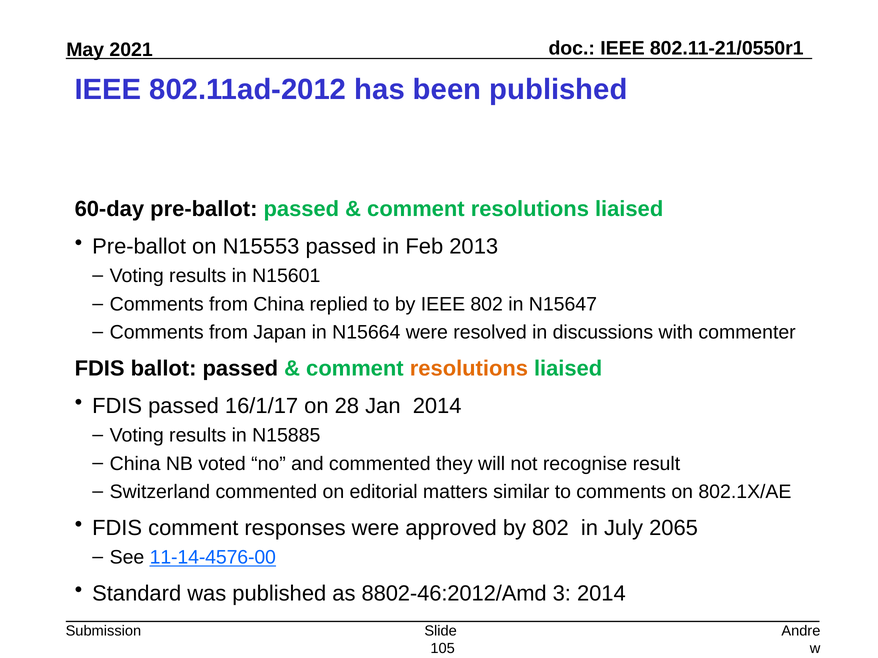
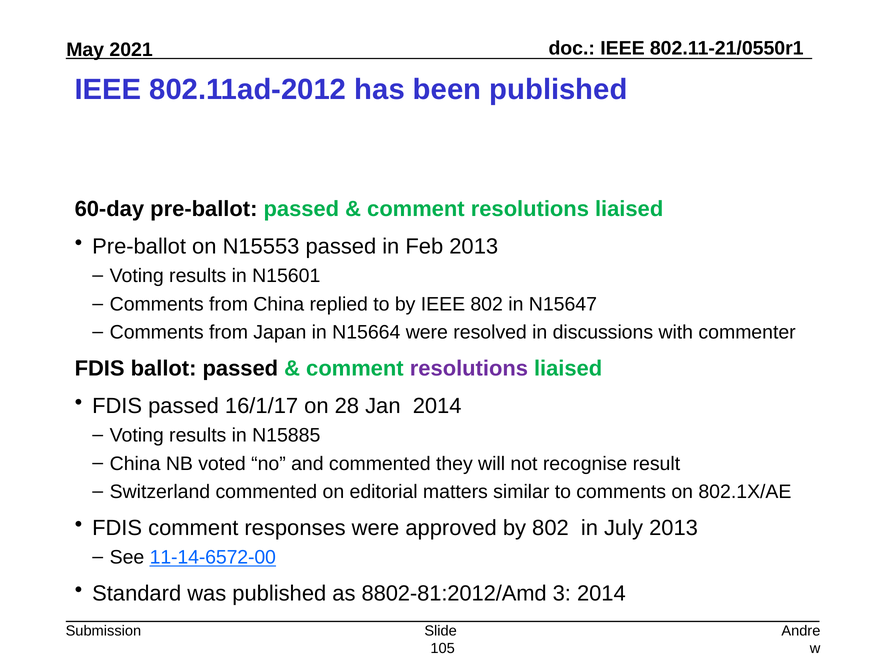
resolutions colour: orange -> purple (469, 369)
July 2065: 2065 -> 2013 (674, 528)
11-14-4576-00: 11-14-4576-00 -> 11-14-6572-00 (213, 558)
8802-46:2012/Amd: 8802-46:2012/Amd -> 8802-81:2012/Amd (454, 594)
